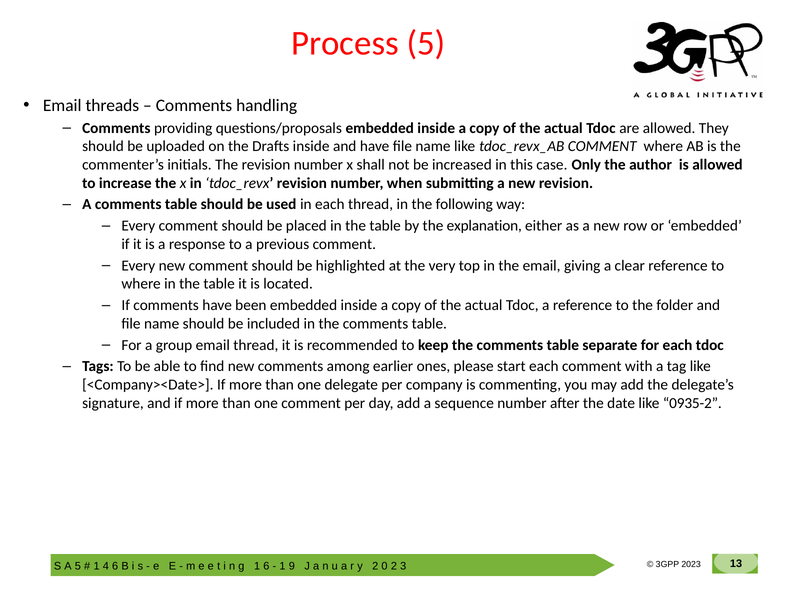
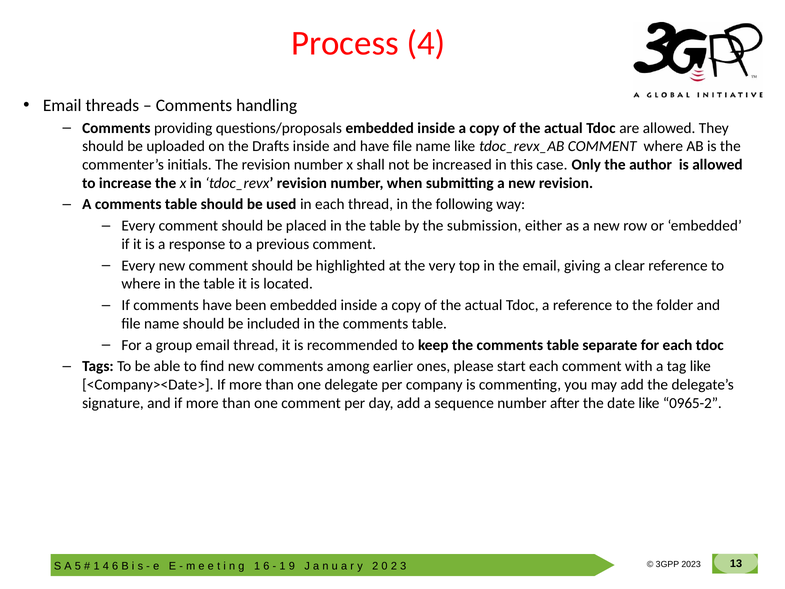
Process 5: 5 -> 4 (426, 43)
explanation: explanation -> submission (484, 226)
0935-2: 0935-2 -> 0965-2 (692, 403)
